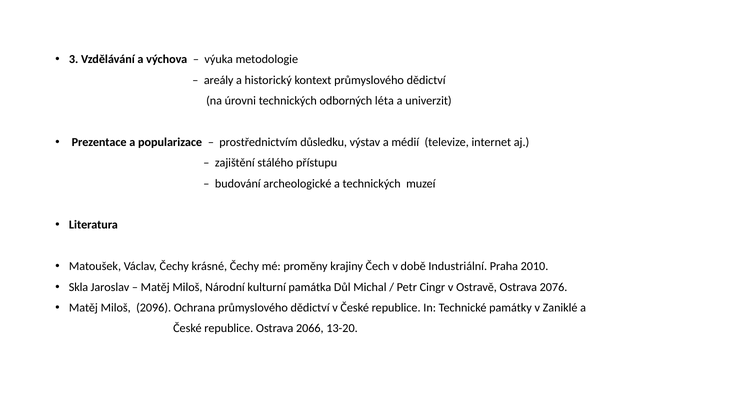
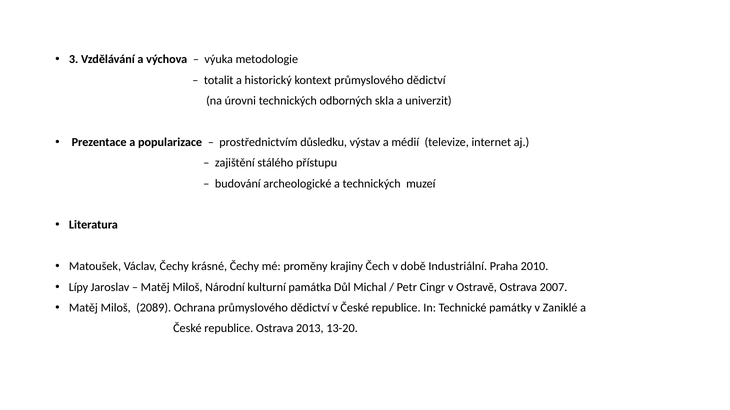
areály: areály -> totalit (219, 80)
léta: léta -> skla (384, 101)
Skla: Skla -> Lípy (78, 287)
2076: 2076 -> 2007 (554, 287)
2096: 2096 -> 2089 (154, 308)
2066: 2066 -> 2013 (310, 329)
